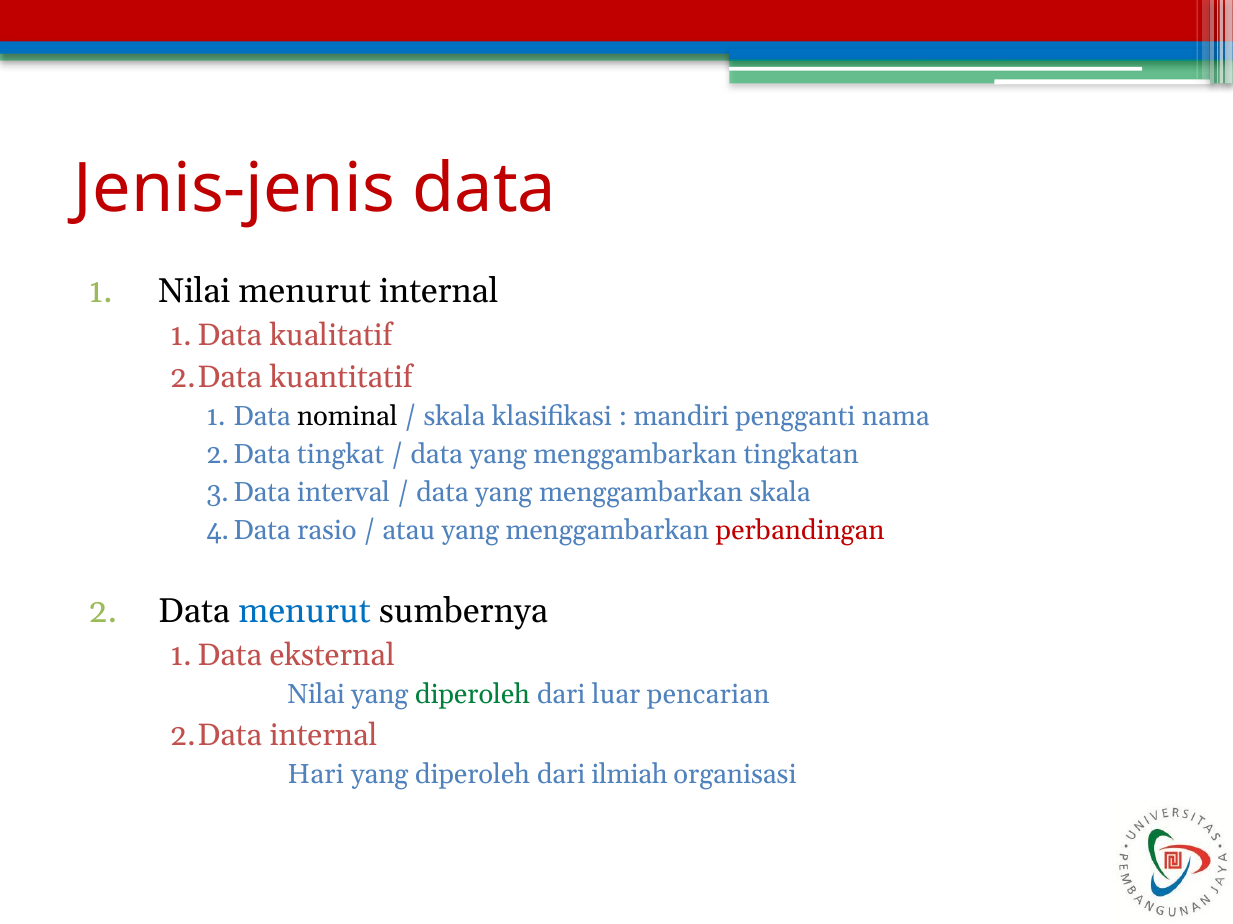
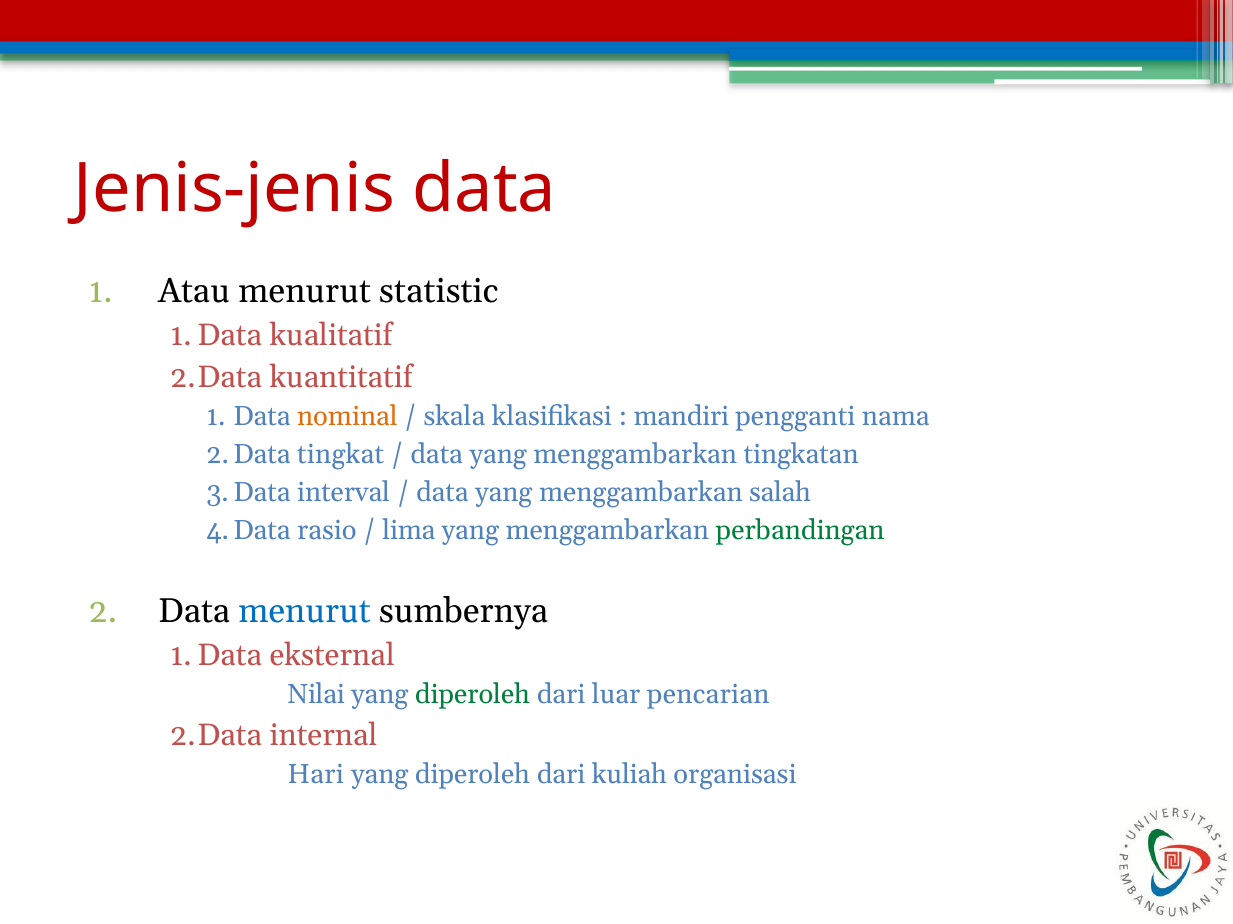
Nilai: Nilai -> Atau (194, 291)
menurut internal: internal -> statistic (439, 291)
nominal colour: black -> orange (347, 417)
menggambarkan skala: skala -> salah (780, 493)
atau: atau -> lima (409, 531)
perbandingan colour: red -> green (800, 531)
ilmiah: ilmiah -> kuliah (630, 775)
